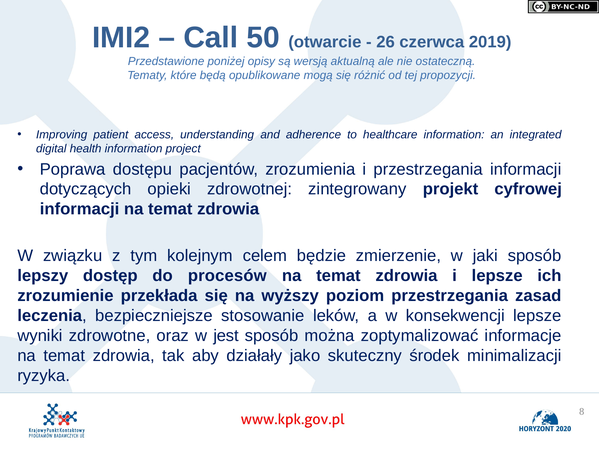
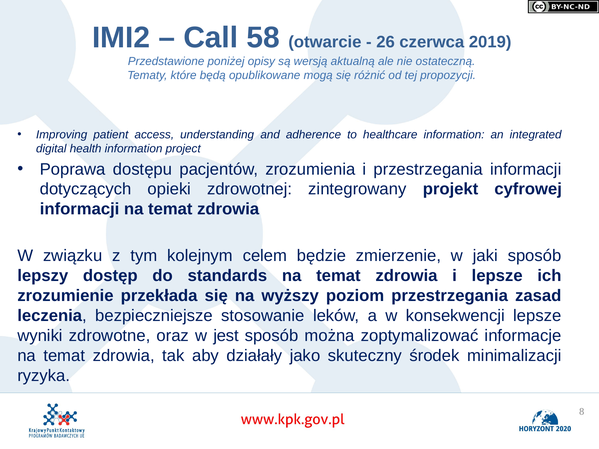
50: 50 -> 58 (263, 38)
procesów: procesów -> standards (227, 276)
